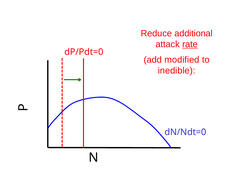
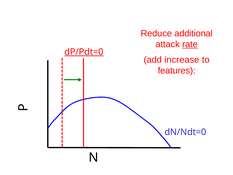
dP/Pdt=0 underline: none -> present (84, 52)
modified: modified -> increase (182, 60)
inedible: inedible -> features (177, 71)
